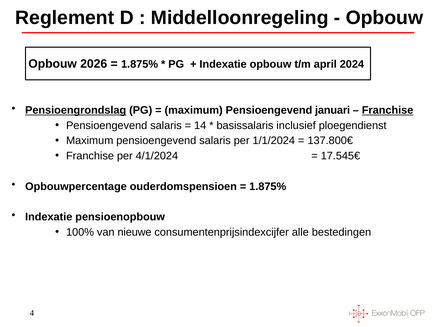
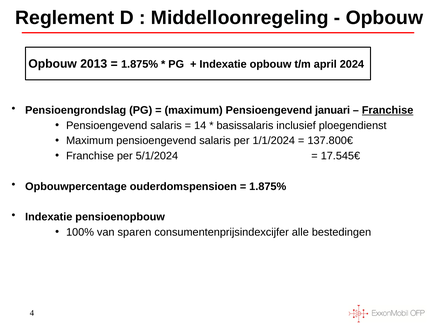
2026: 2026 -> 2013 (94, 64)
Pensioengrondslag underline: present -> none (76, 110)
4/1/2024: 4/1/2024 -> 5/1/2024 (157, 156)
nieuwe: nieuwe -> sparen (134, 232)
